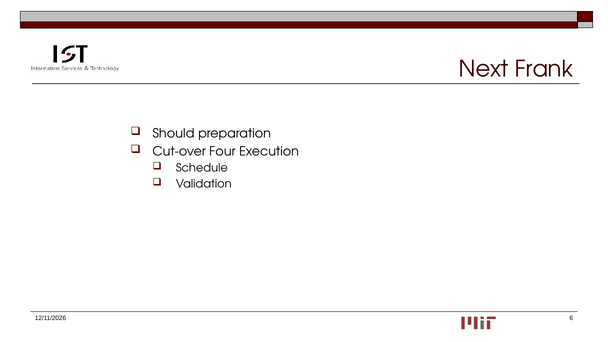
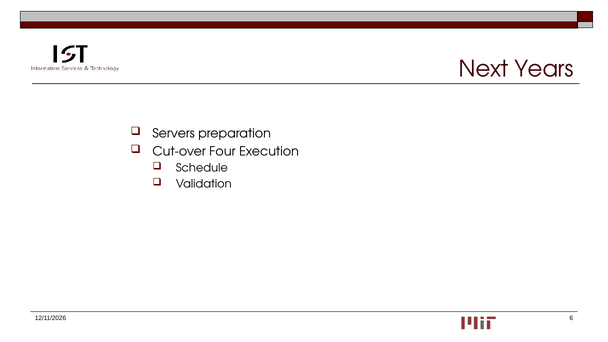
Frank: Frank -> Years (544, 69)
Should: Should -> Servers (174, 134)
